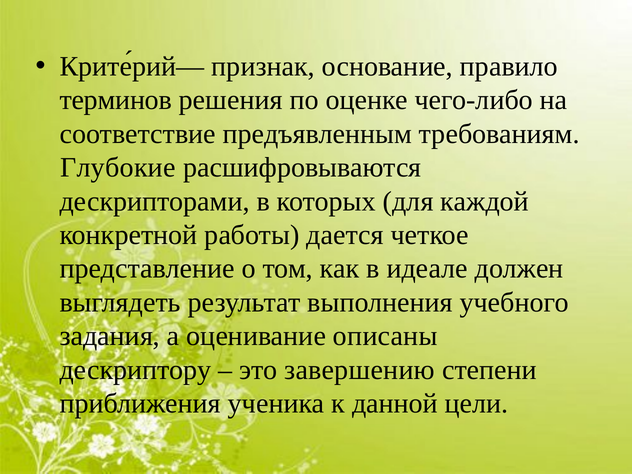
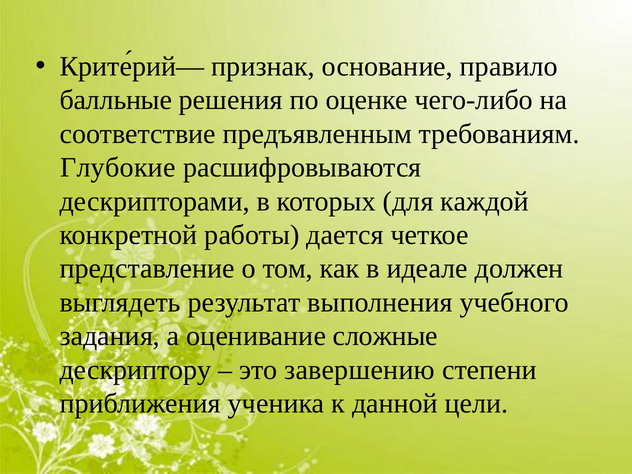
терминов: терминов -> балльные (116, 100)
описаны: описаны -> сложные (385, 336)
